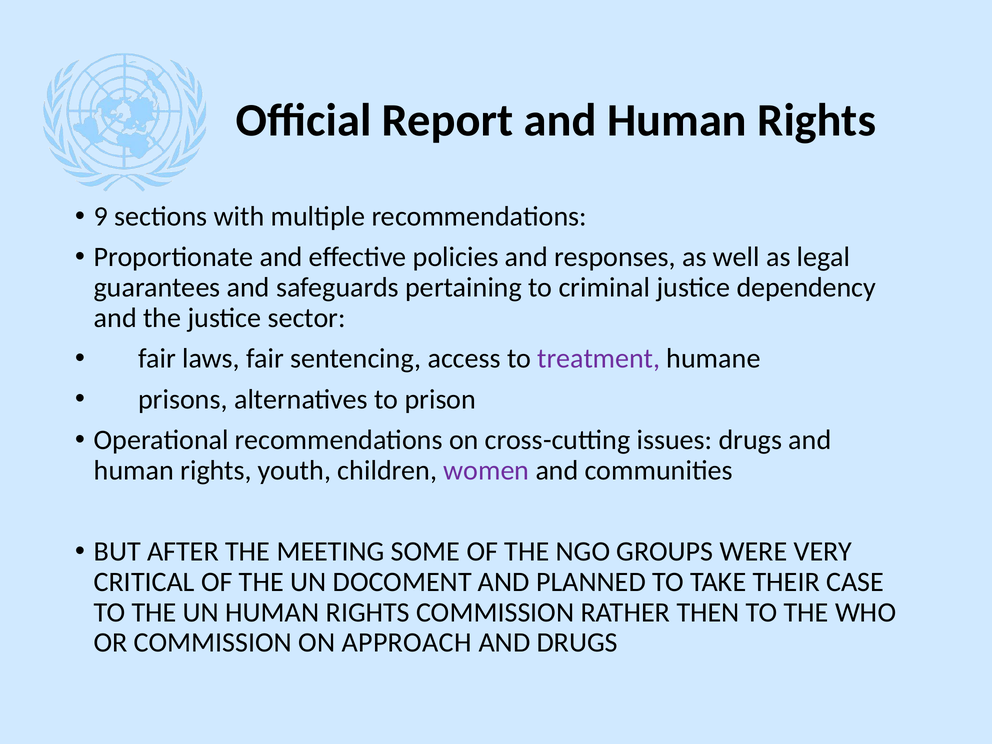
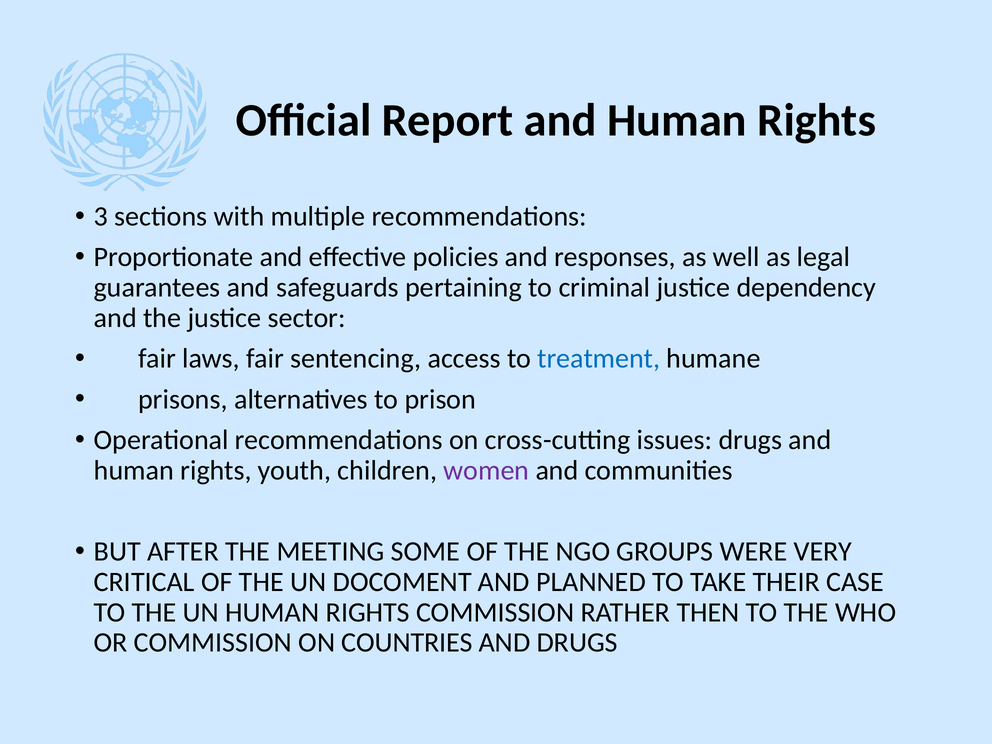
9: 9 -> 3 (101, 217)
treatment colour: purple -> blue (599, 359)
APPROACH: APPROACH -> COUNTRIES (407, 643)
